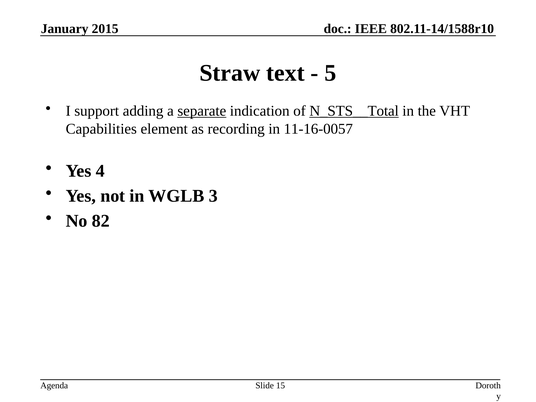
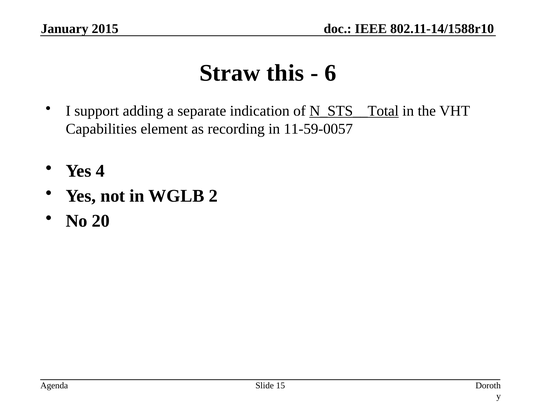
text: text -> this (285, 73)
5: 5 -> 6 (330, 73)
separate underline: present -> none (202, 111)
11-16-0057: 11-16-0057 -> 11-59-0057 (318, 129)
3: 3 -> 2 (213, 196)
82: 82 -> 20 (101, 221)
